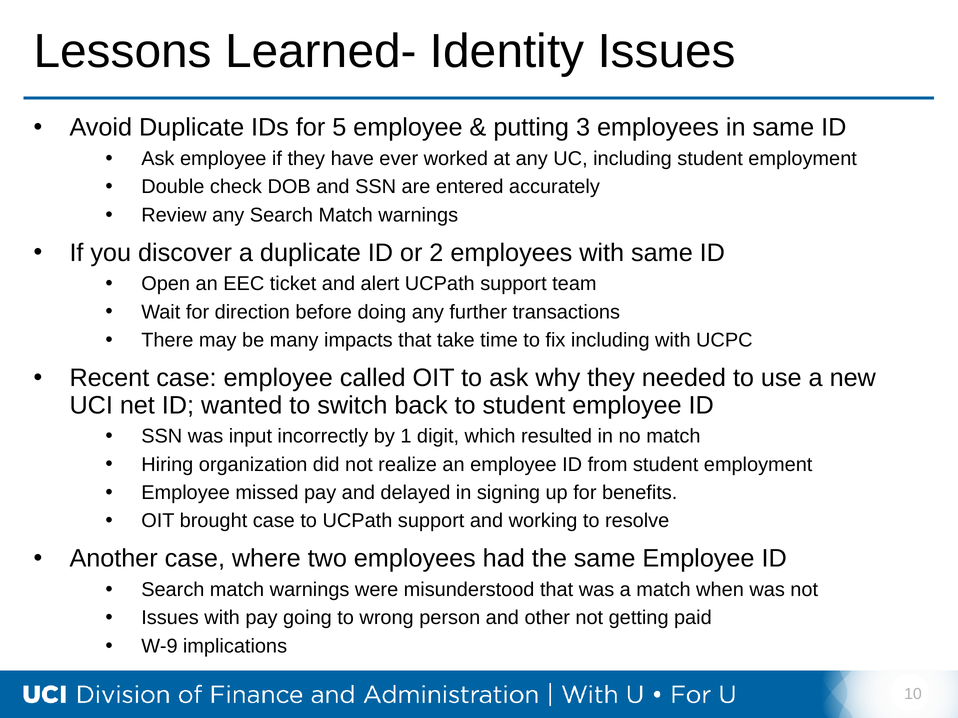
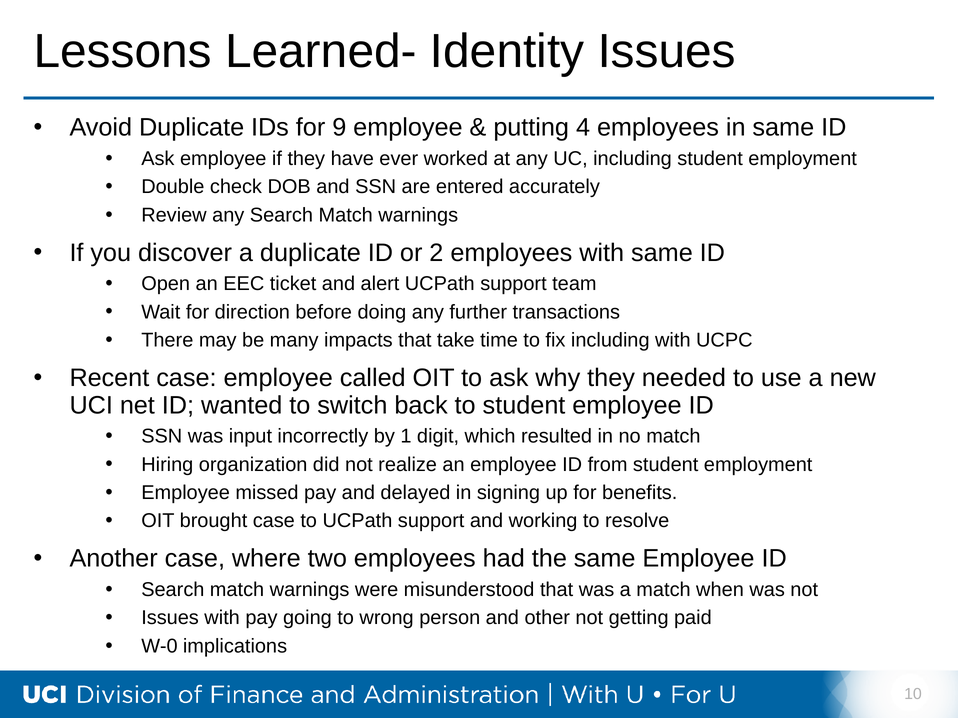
5: 5 -> 9 (339, 128)
3: 3 -> 4 (583, 128)
W-9: W-9 -> W-0 (159, 646)
